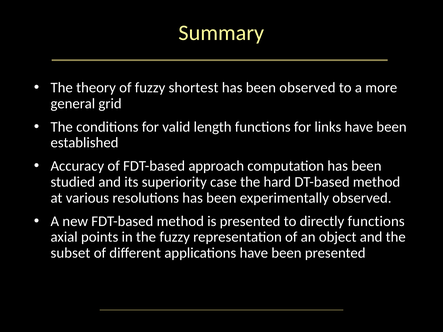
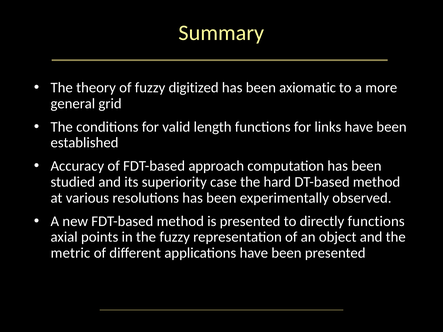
shortest: shortest -> digitized (194, 88)
been observed: observed -> axiomatic (308, 88)
subset: subset -> metric (70, 253)
